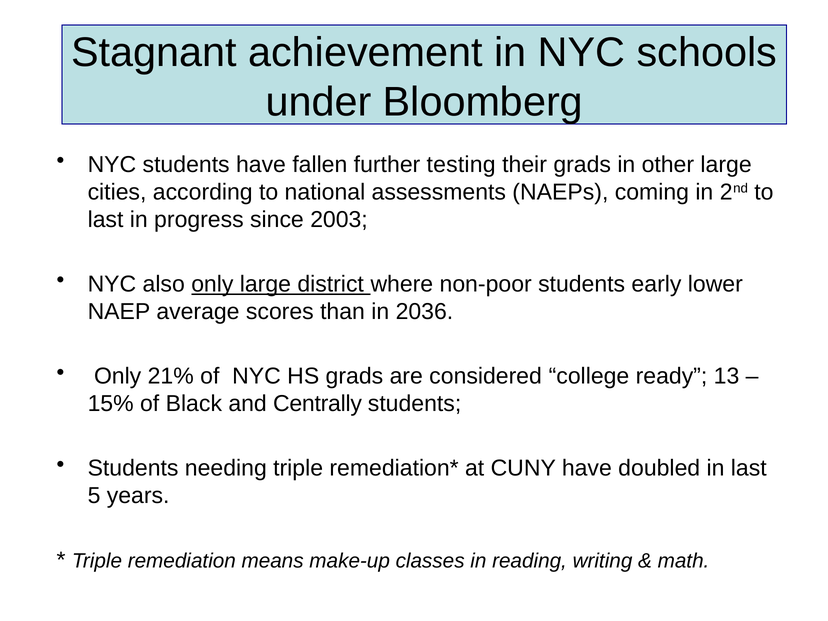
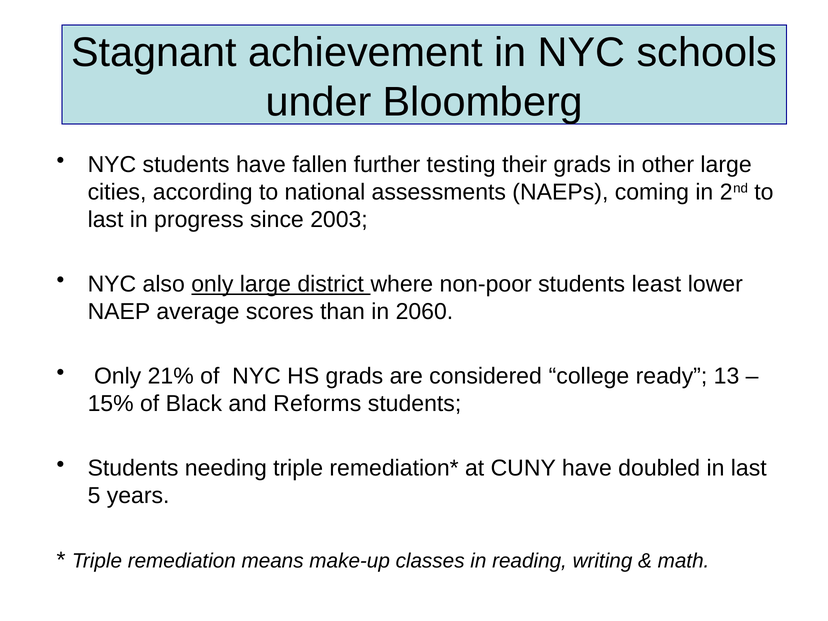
early: early -> least (656, 284)
2036: 2036 -> 2060 (424, 312)
Centrally: Centrally -> Reforms (317, 404)
